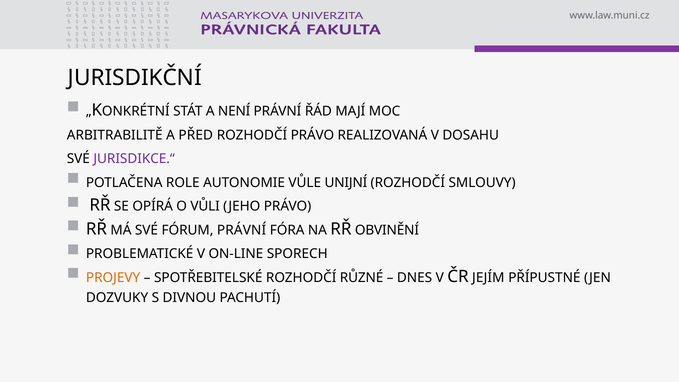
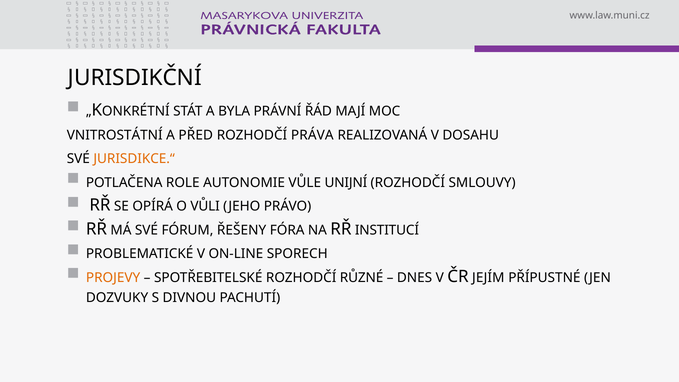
NENÍ: NENÍ -> BYLA (234, 111)
ARBITRABILITĚ: ARBITRABILITĚ -> VNITROSTÁTNÍ (115, 135)
ROZHODČÍ PRÁVO: PRÁVO -> PRÁVA (312, 135)
JURISDIKCE.“ colour: purple -> orange (134, 159)
FÓRUM PRÁVNÍ: PRÁVNÍ -> ŘEŠENY (242, 230)
OBVINĚNÍ: OBVINĚNÍ -> INSTITUCÍ (387, 230)
